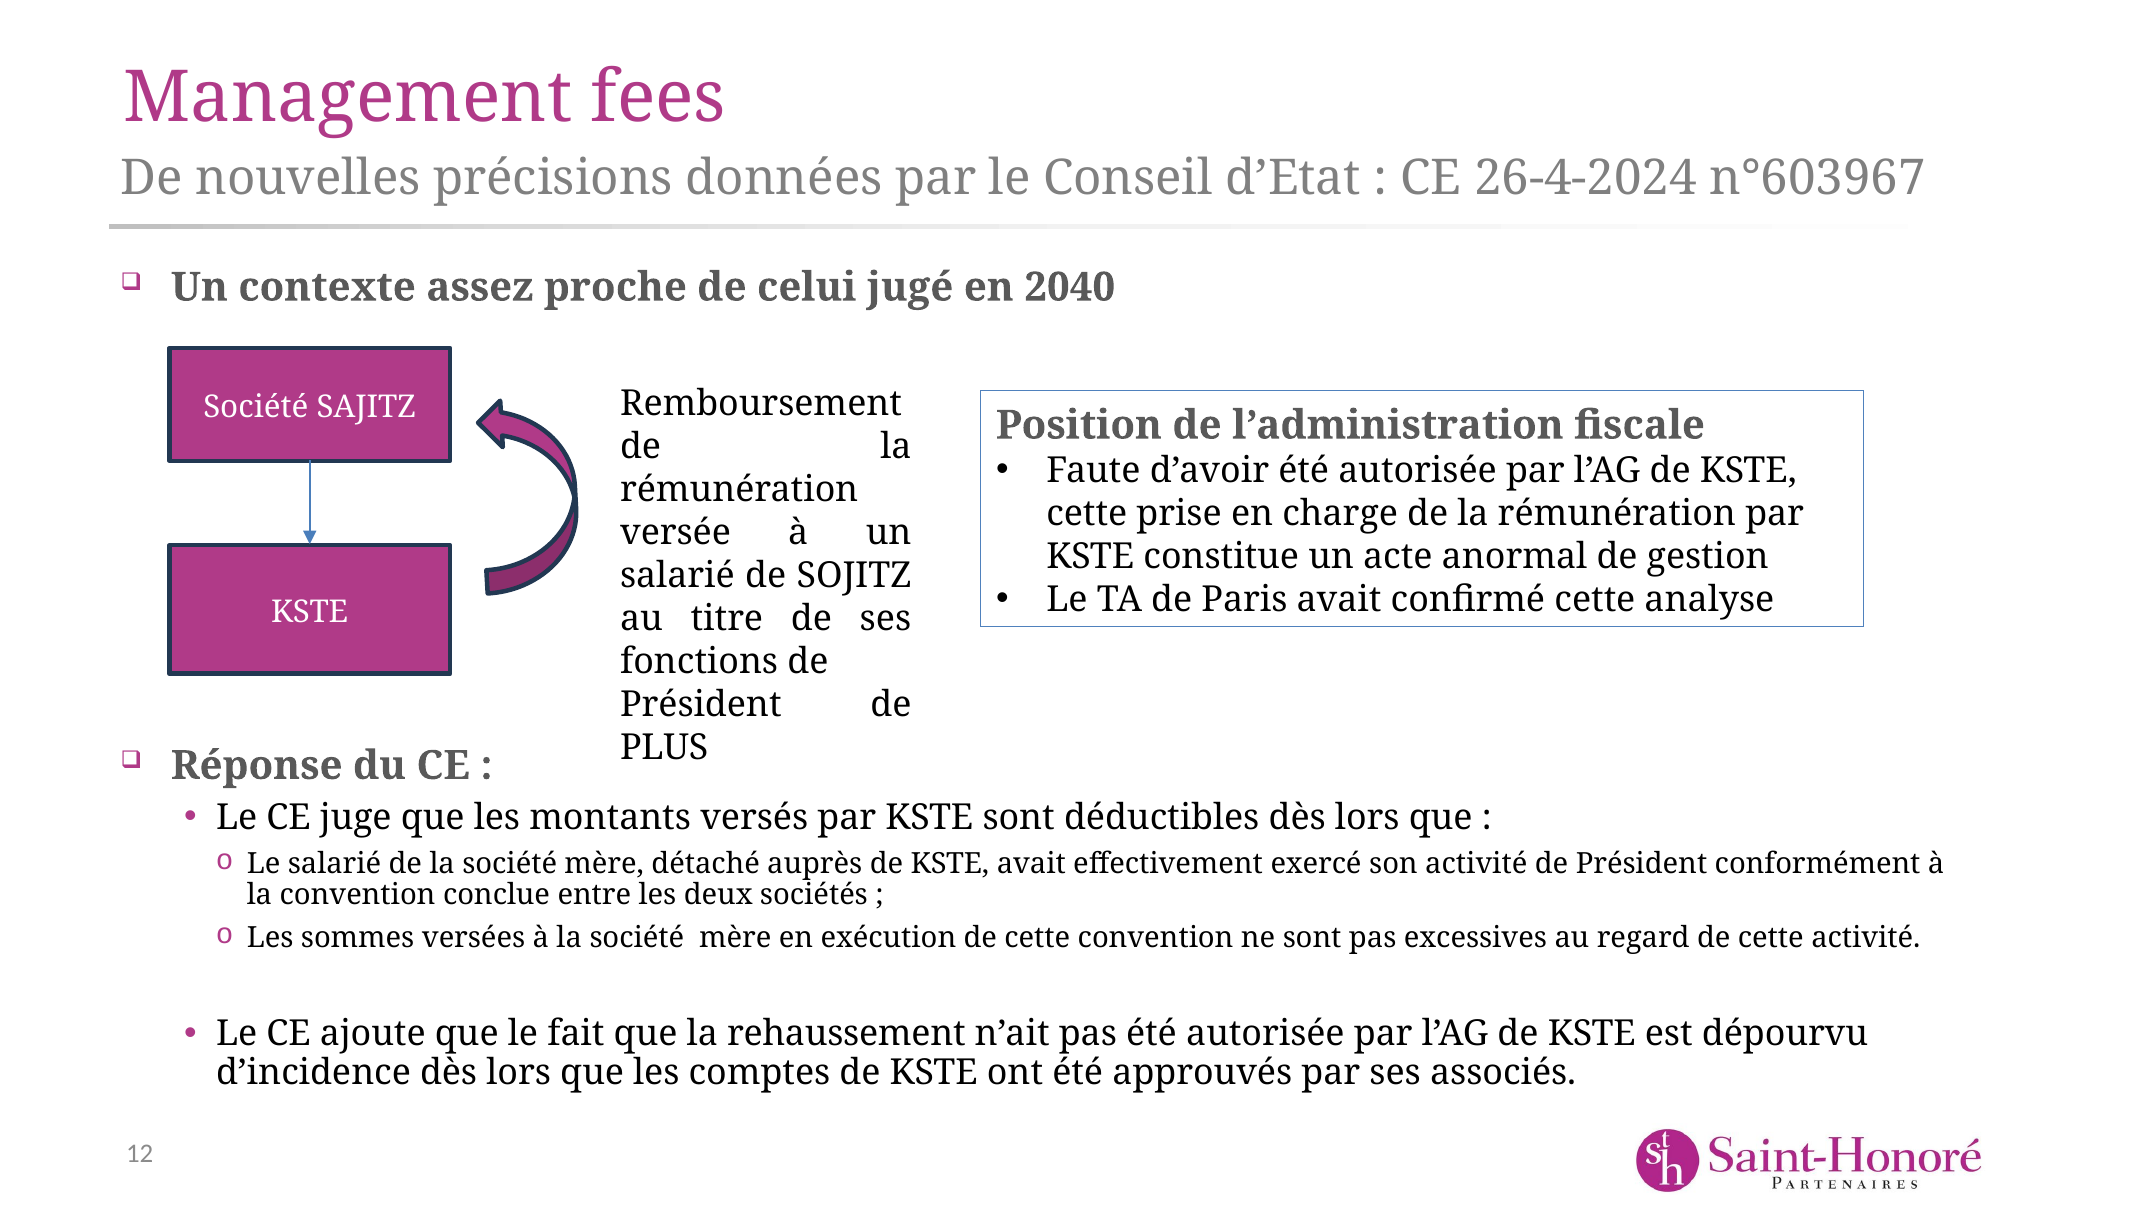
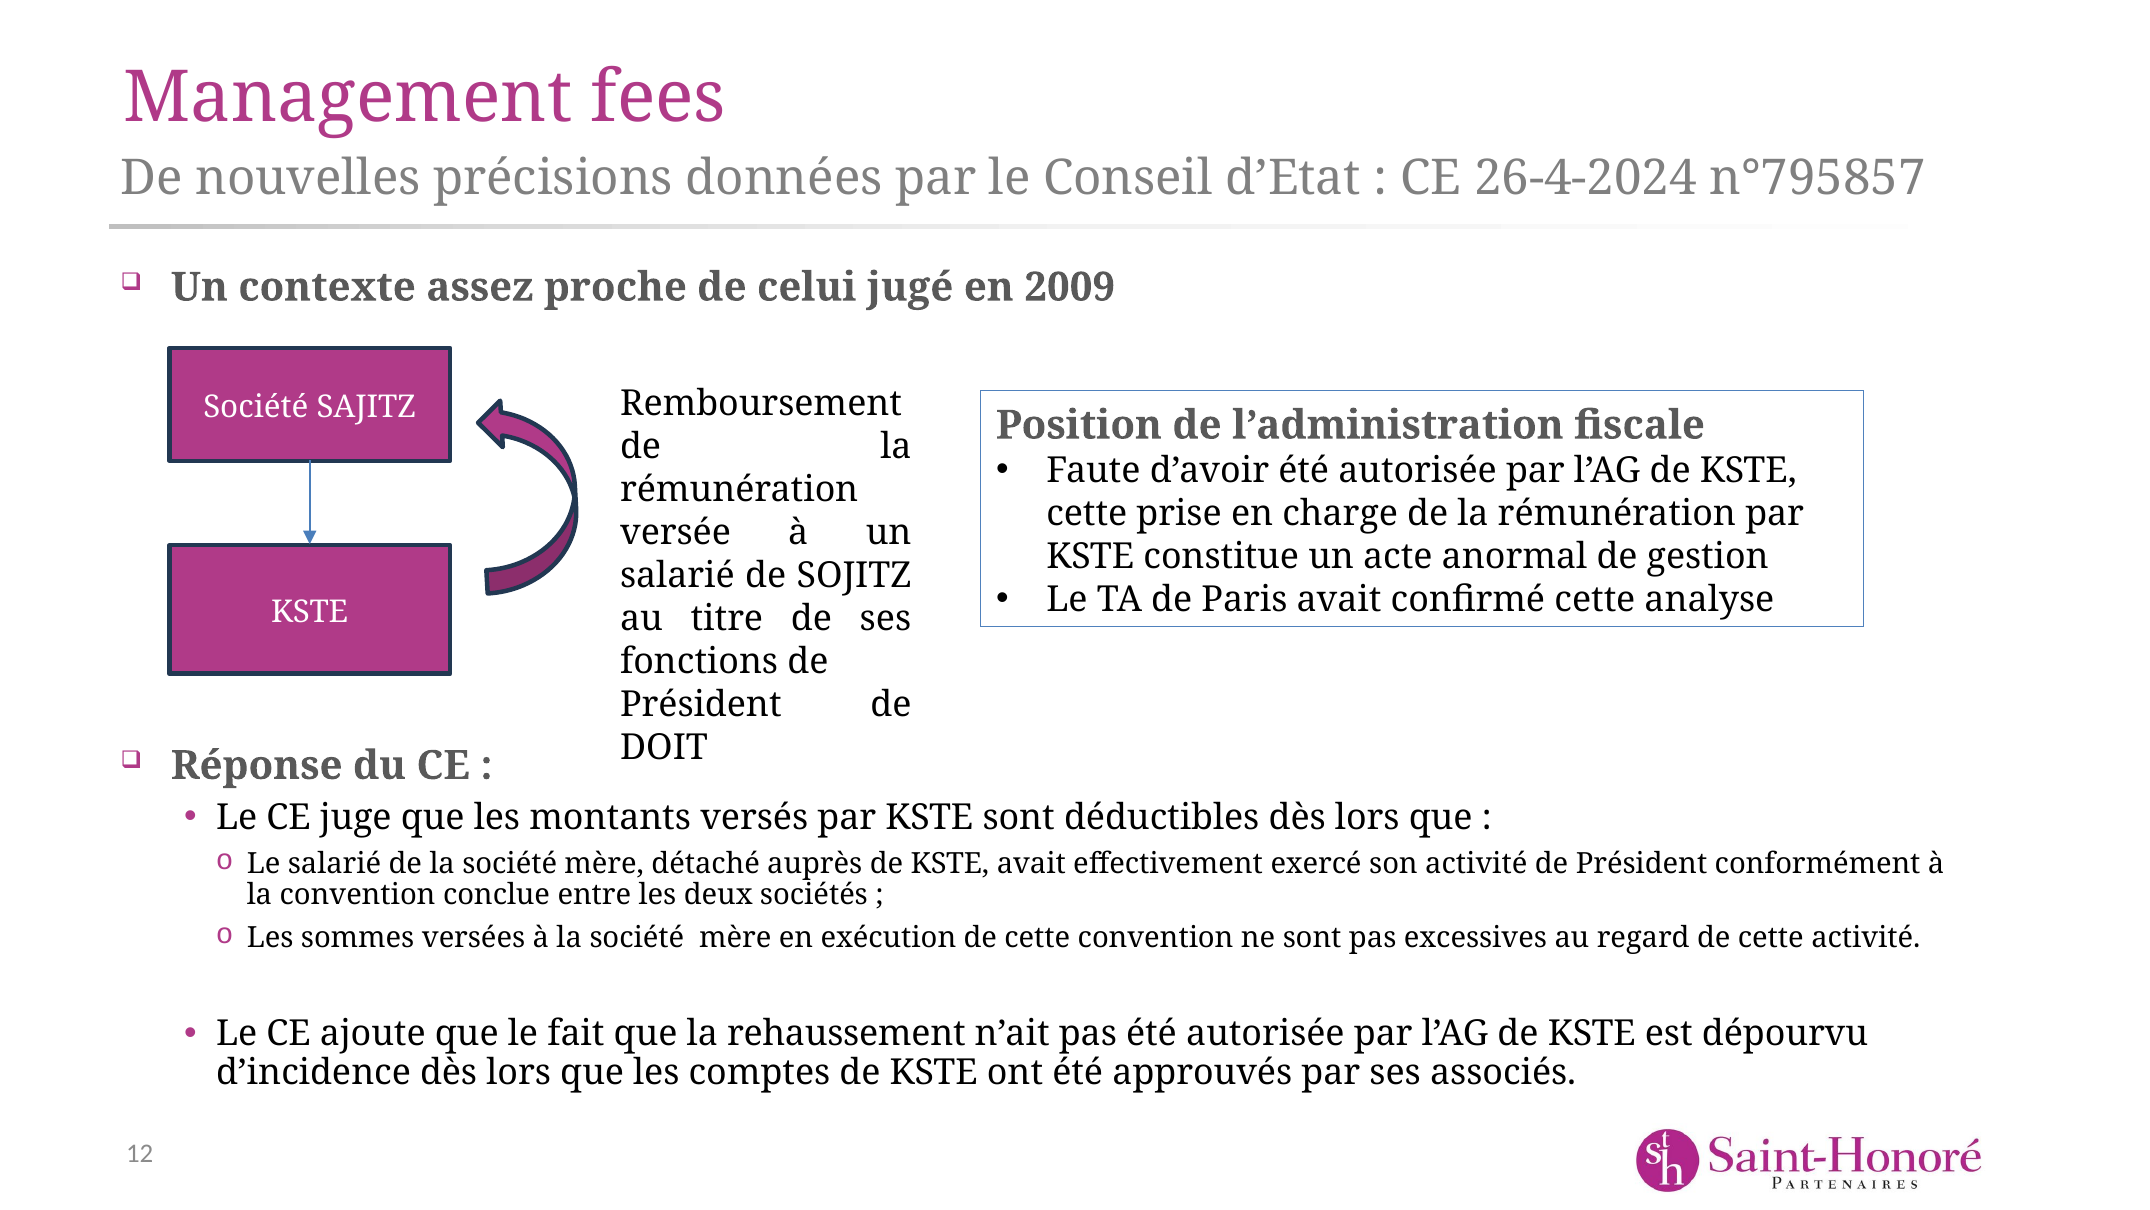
n°603967: n°603967 -> n°795857 (1818, 179)
2040: 2040 -> 2009 (1070, 287)
PLUS: PLUS -> DOIT (664, 747)
